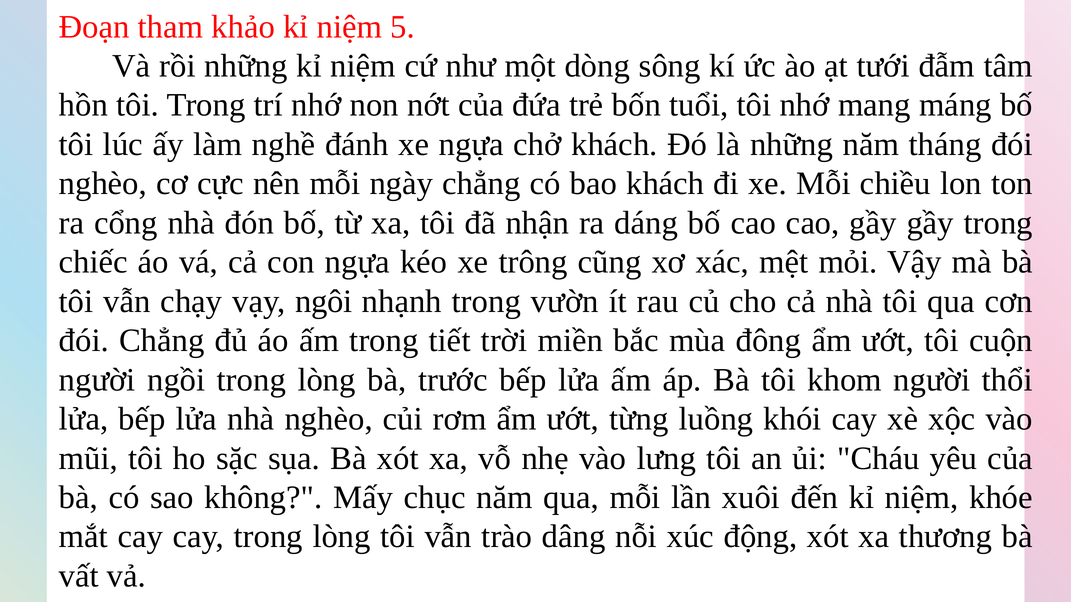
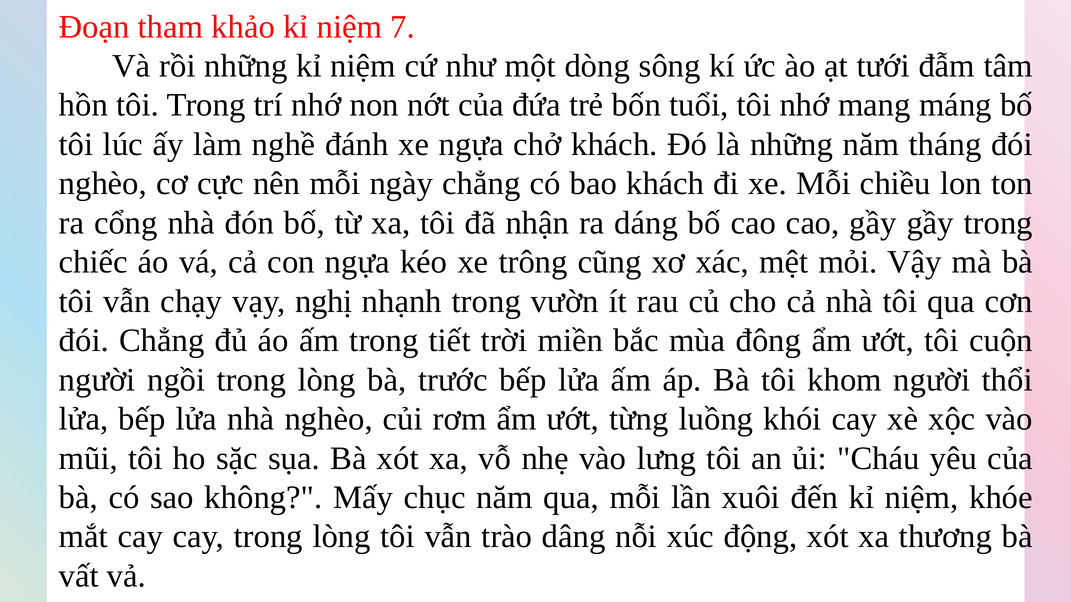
5: 5 -> 7 (403, 27)
ngôi: ngôi -> nghị (324, 302)
